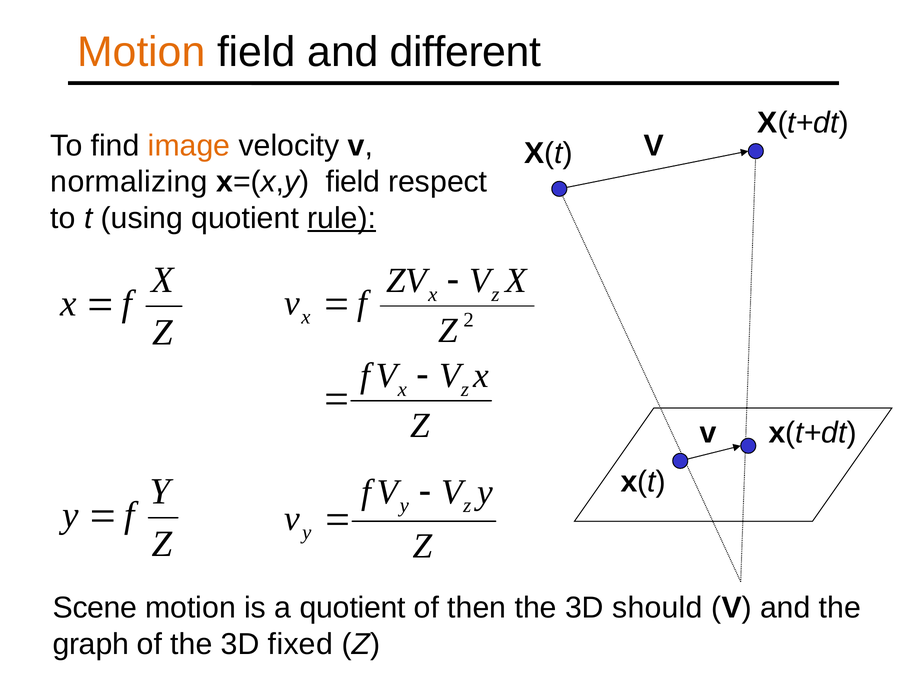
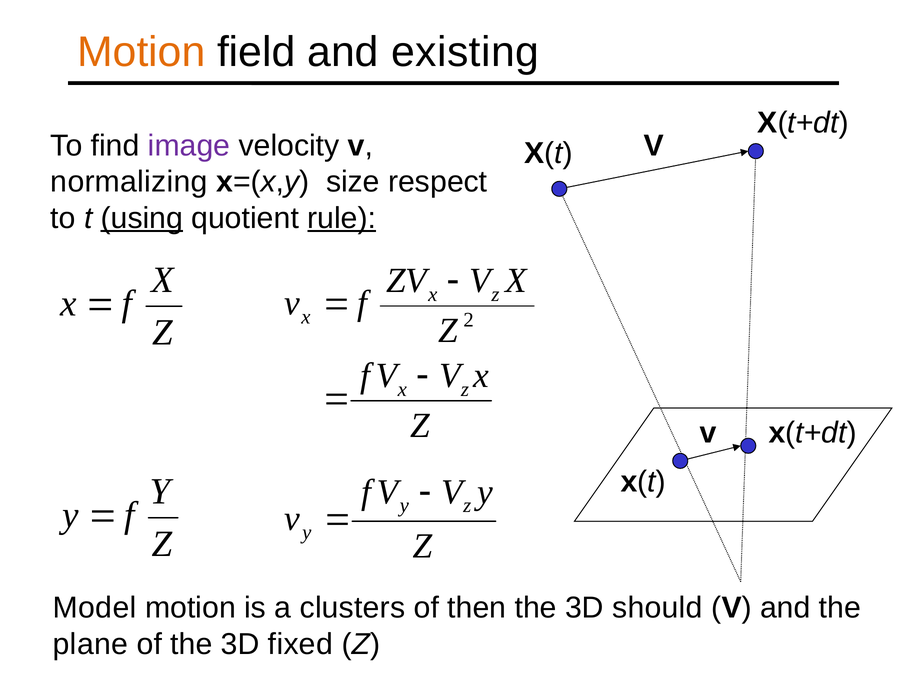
different: different -> existing (465, 52)
image colour: orange -> purple (189, 146)
x=(x,y field: field -> size (353, 182)
using underline: none -> present (142, 218)
Scene: Scene -> Model (95, 608)
a quotient: quotient -> clusters (353, 608)
graph: graph -> plane (90, 645)
